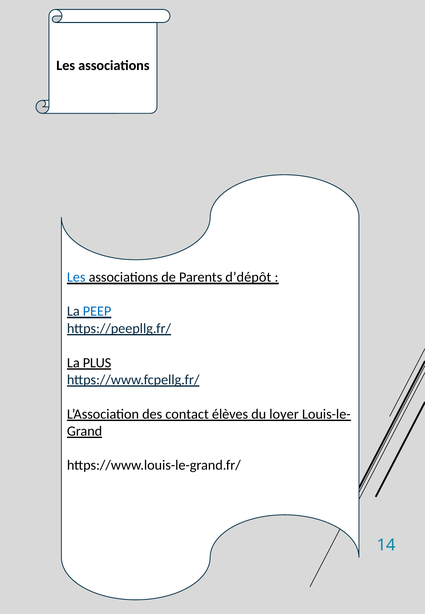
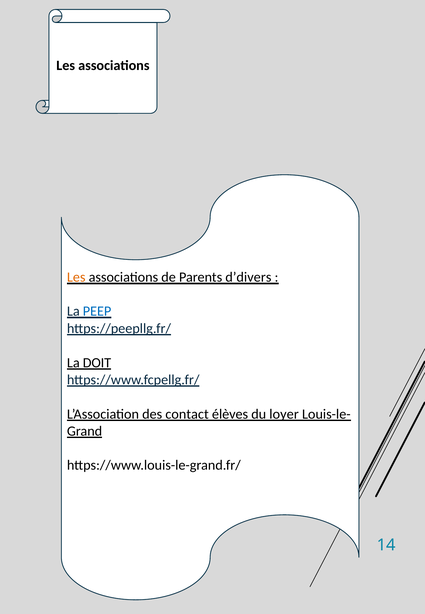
Les colour: blue -> orange (76, 277)
d’dépôt: d’dépôt -> d’divers (248, 277)
PLUS: PLUS -> DOIT (97, 363)
